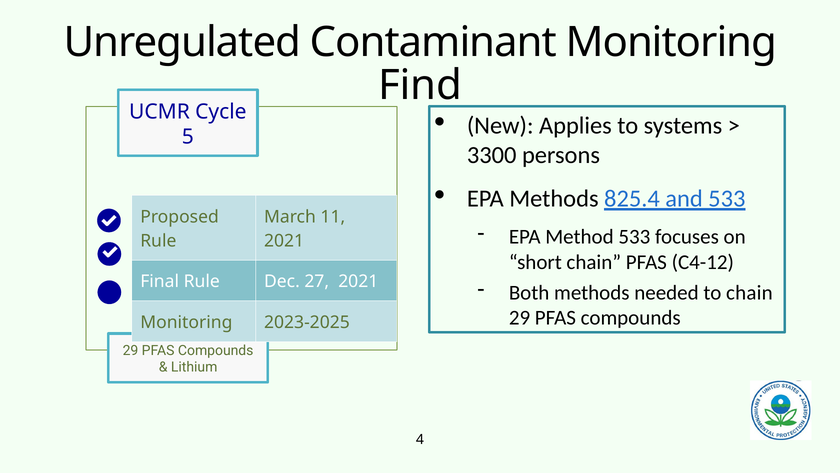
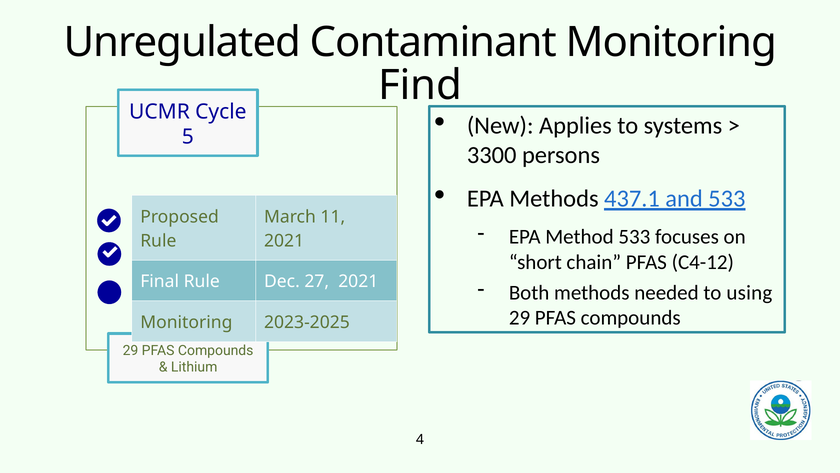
825.4: 825.4 -> 437.1 (632, 199)
to chain: chain -> using (749, 292)
